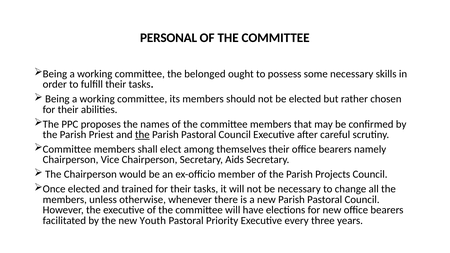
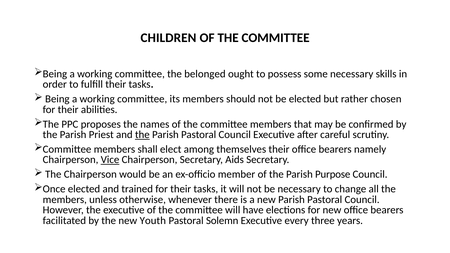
PERSONAL: PERSONAL -> CHILDREN (168, 38)
Vice underline: none -> present (110, 160)
Projects: Projects -> Purpose (333, 175)
Priority: Priority -> Solemn (222, 221)
